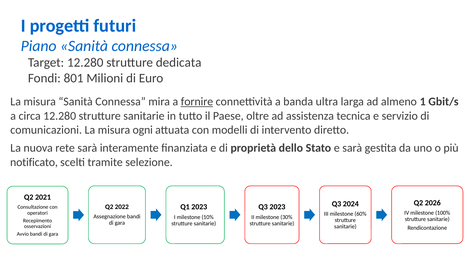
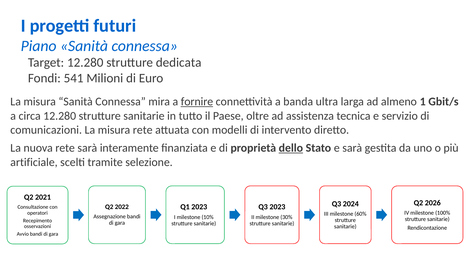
801: 801 -> 541 (74, 78)
misura ogni: ogni -> rete (143, 130)
dello underline: none -> present (291, 148)
notificato: notificato -> artificiale (34, 162)
